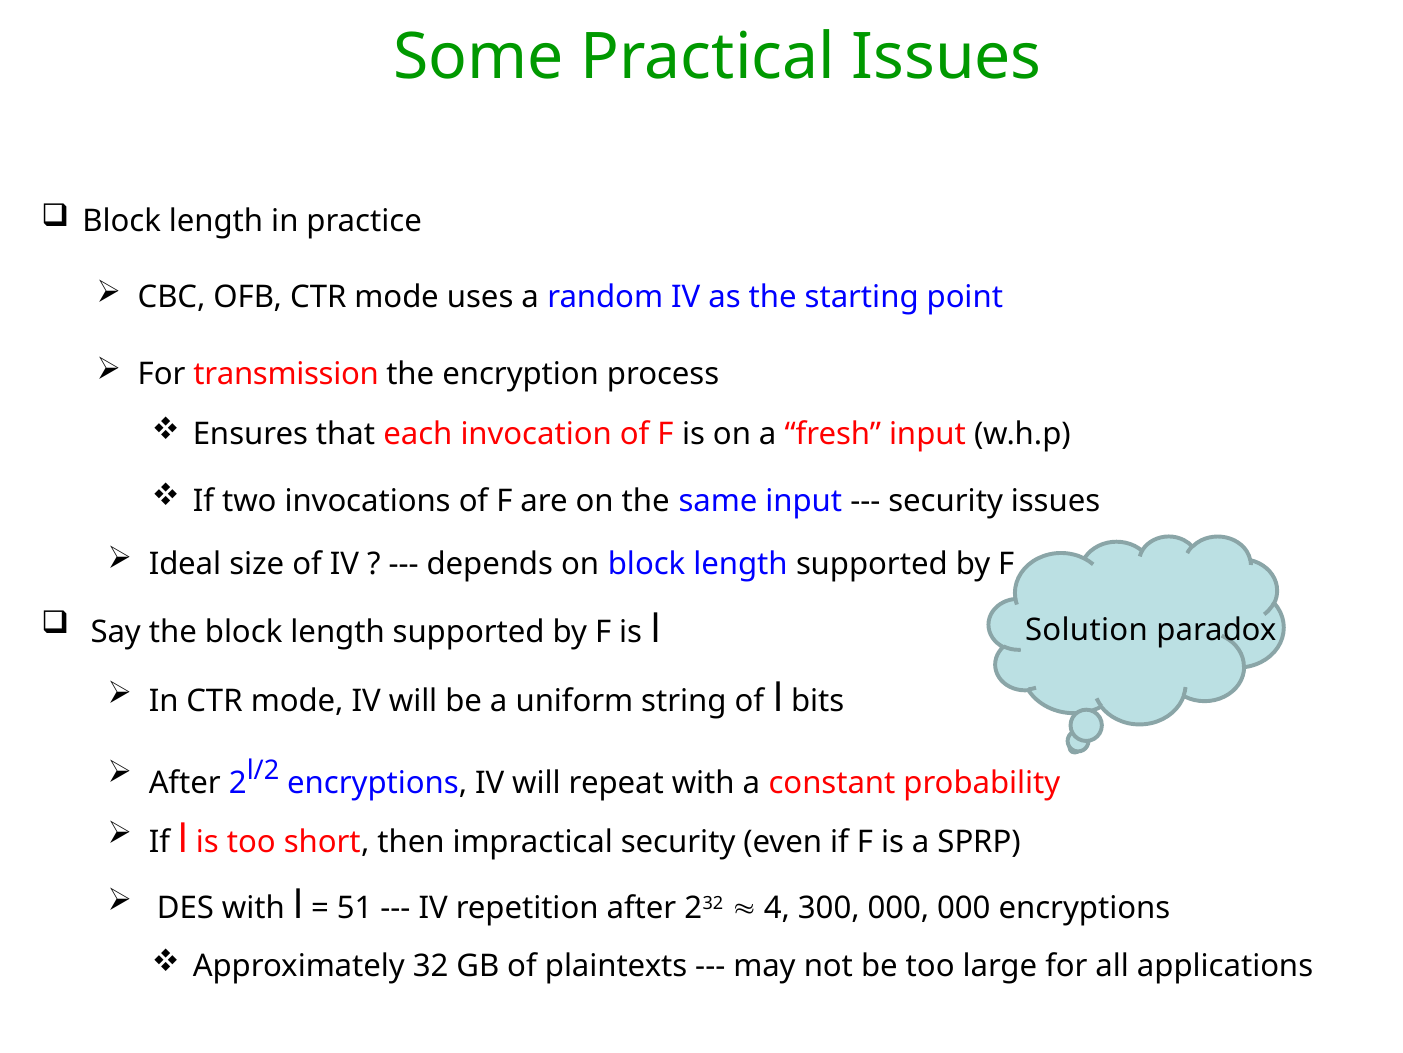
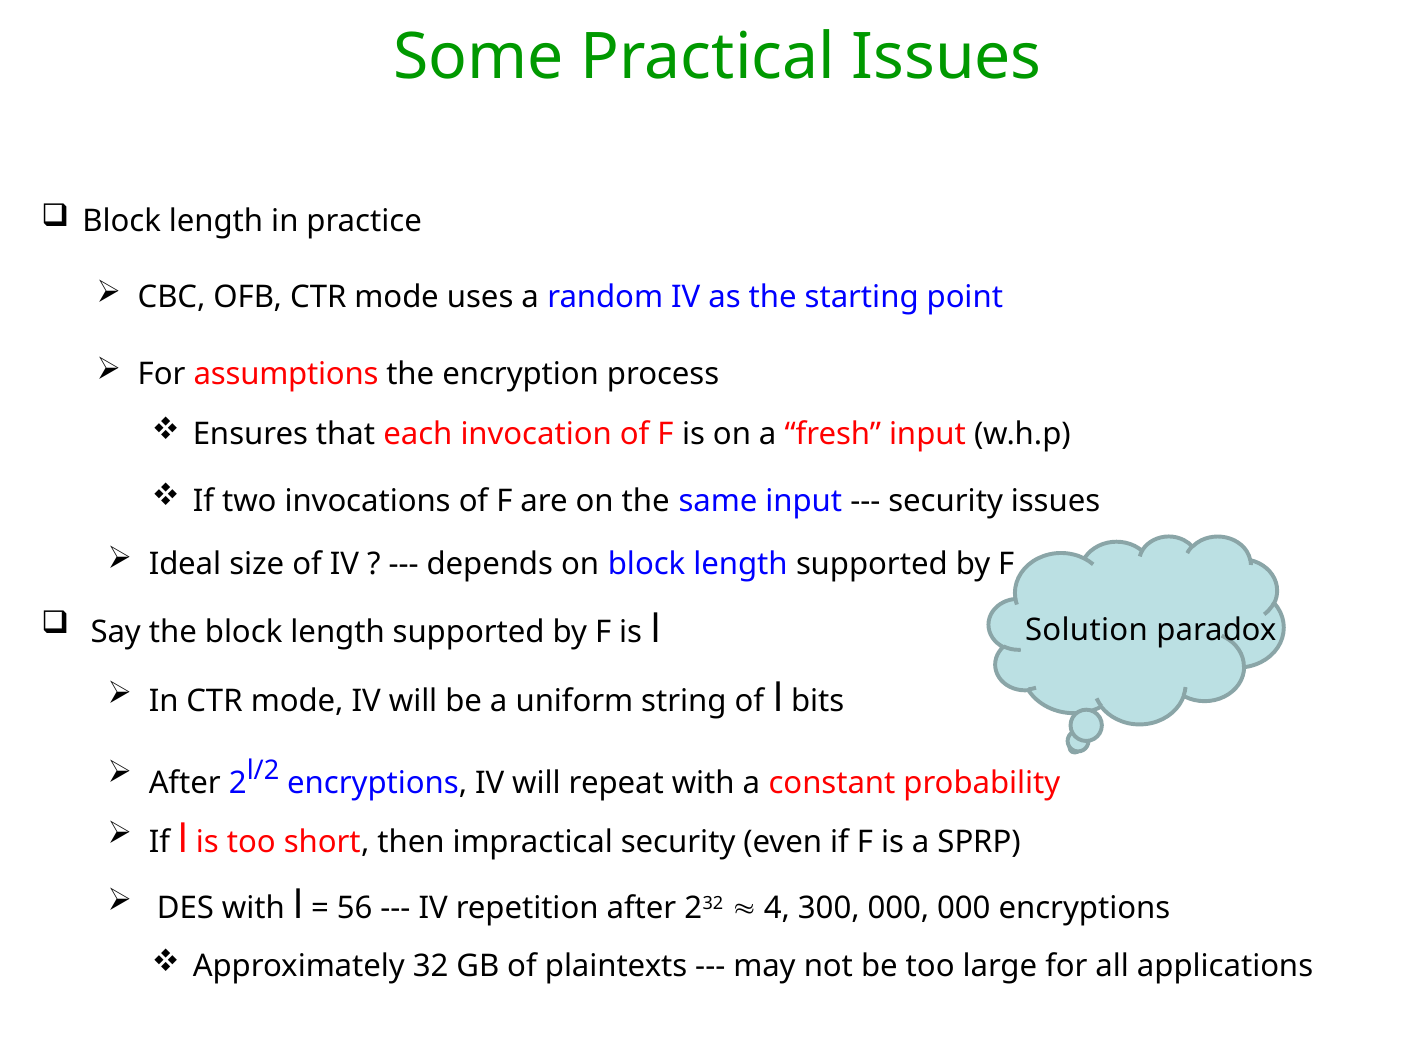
transmission: transmission -> assumptions (286, 374)
51: 51 -> 56 (355, 908)
